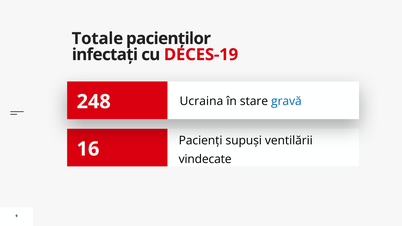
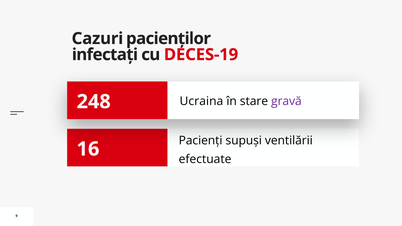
Totale: Totale -> Cazuri (97, 39)
gravă colour: blue -> purple (286, 101)
vindecate: vindecate -> efectuate (205, 159)
